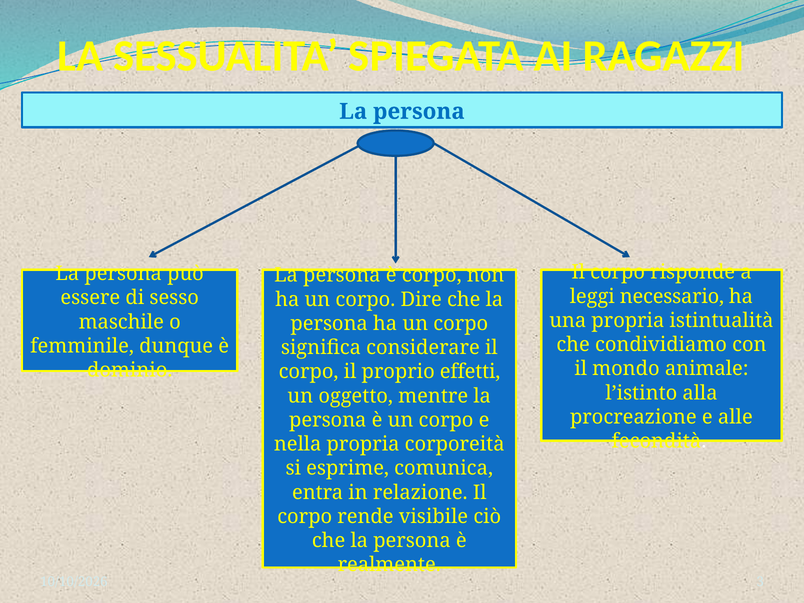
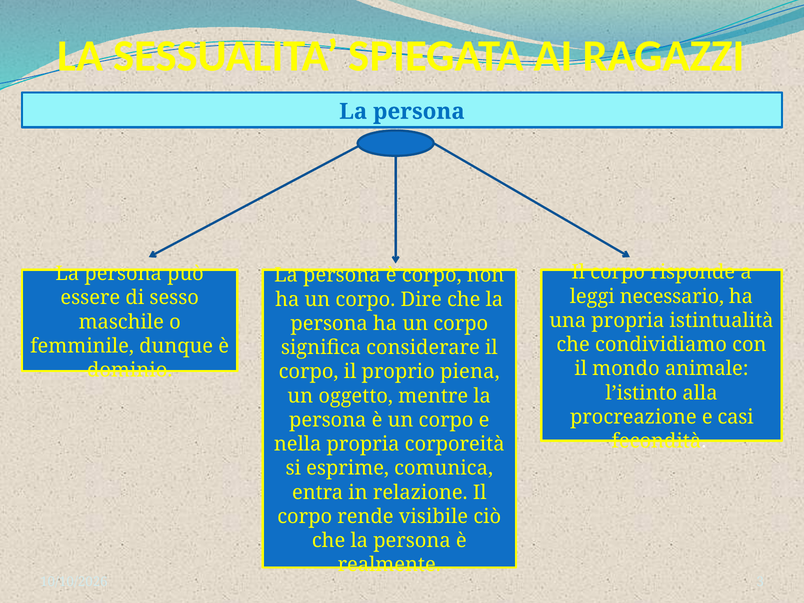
effetti: effetti -> piena (470, 372)
alle: alle -> casi (736, 417)
